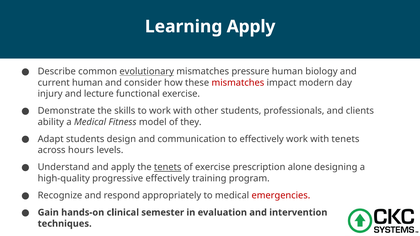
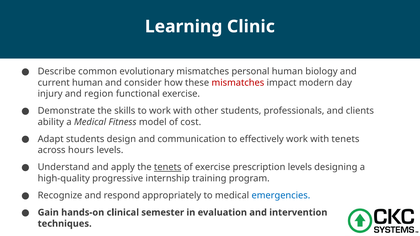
Learning Apply: Apply -> Clinic (251, 27)
evolutionary underline: present -> none (147, 72)
pressure: pressure -> personal (251, 72)
lecture: lecture -> region (99, 94)
they: they -> cost (191, 122)
prescription alone: alone -> levels (300, 167)
progressive effectively: effectively -> internship (168, 179)
emergencies colour: red -> blue (281, 196)
